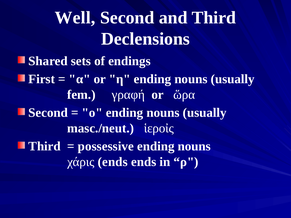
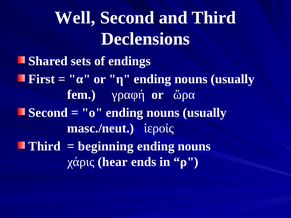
possessive: possessive -> beginning (106, 146)
χάρις ends: ends -> hear (113, 162)
